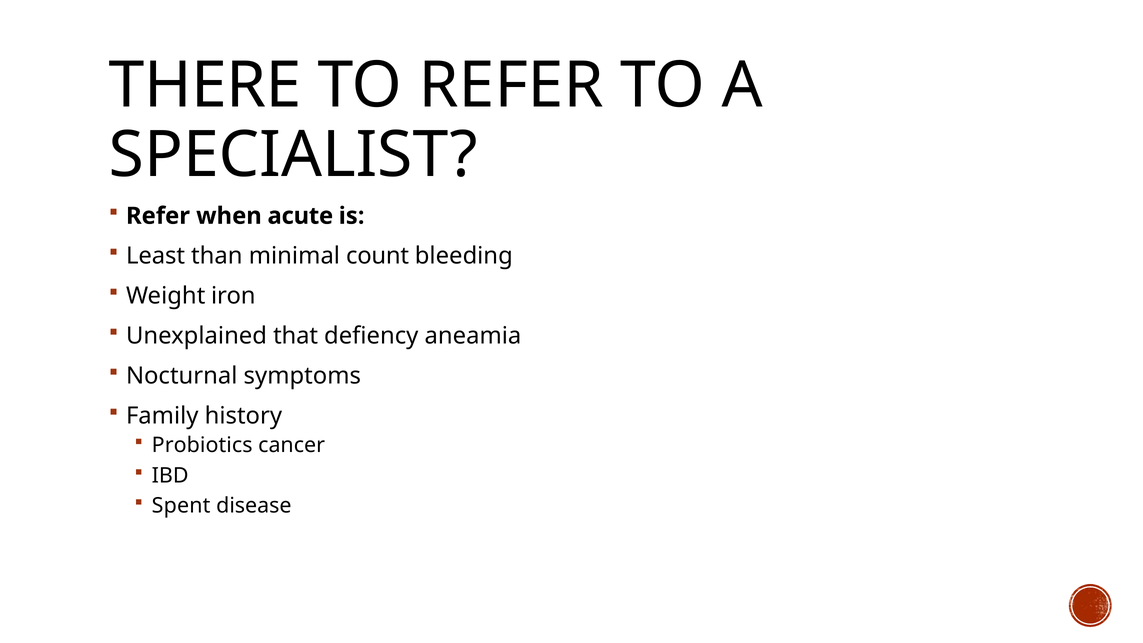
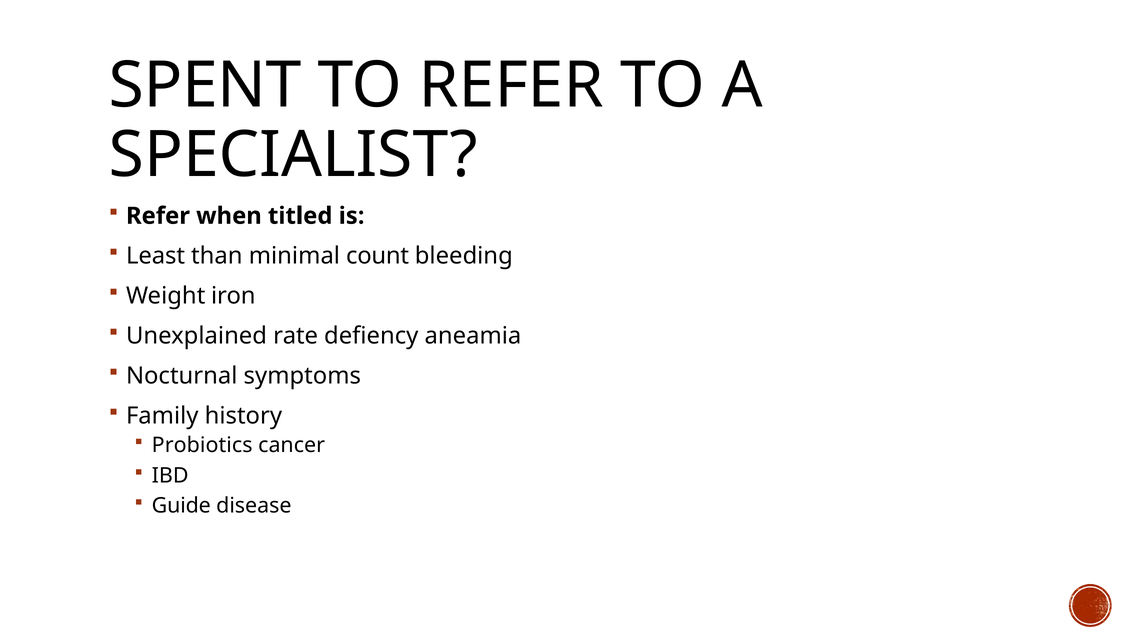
THERE: THERE -> SPENT (205, 86)
acute: acute -> titled (300, 216)
that: that -> rate (296, 336)
Spent: Spent -> Guide (181, 506)
